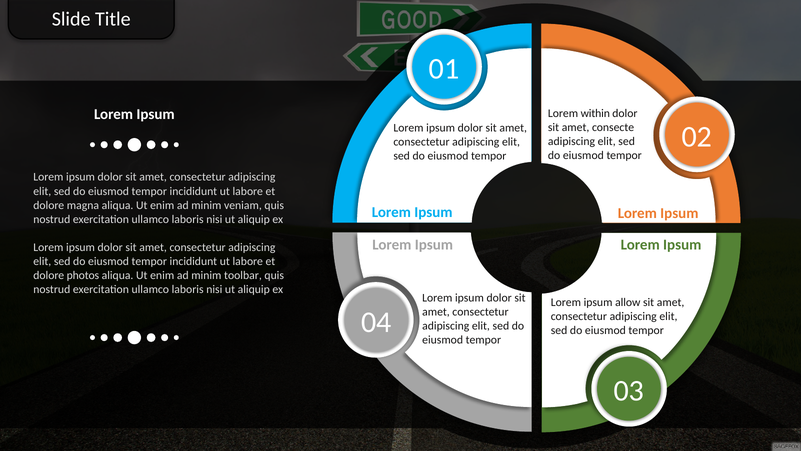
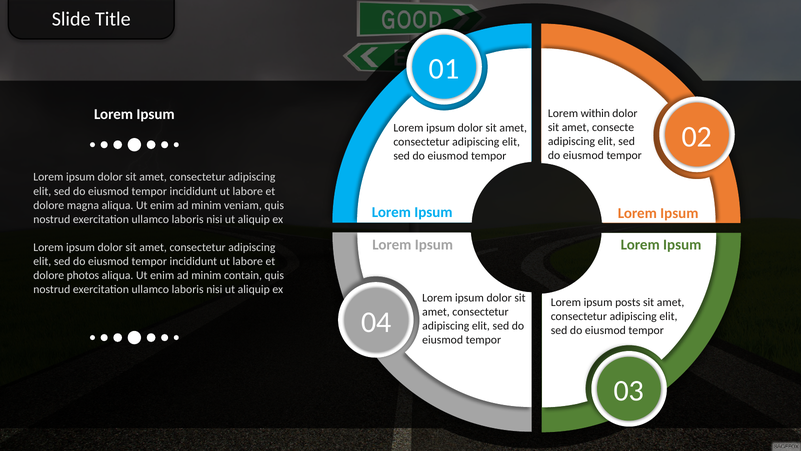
toolbar: toolbar -> contain (243, 275)
allow: allow -> posts (628, 302)
